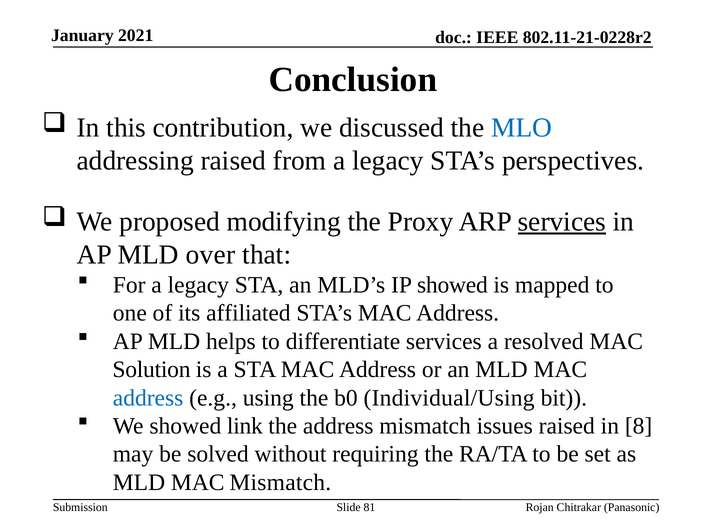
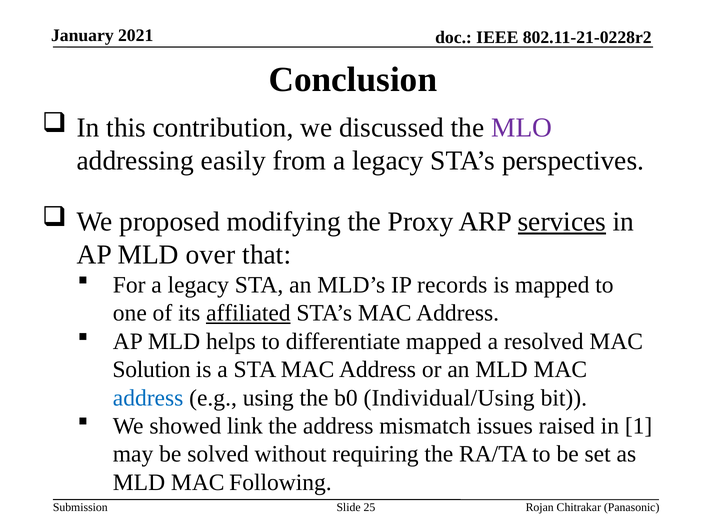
MLO colour: blue -> purple (522, 128)
addressing raised: raised -> easily (233, 161)
IP showed: showed -> records (452, 285)
affiliated underline: none -> present (248, 313)
differentiate services: services -> mapped (444, 342)
8: 8 -> 1 (639, 426)
MAC Mismatch: Mismatch -> Following (280, 483)
81: 81 -> 25 (369, 508)
